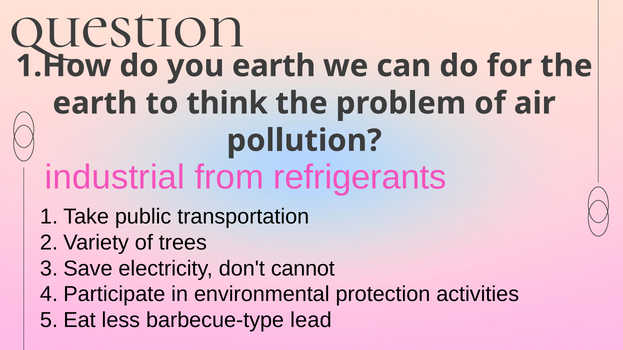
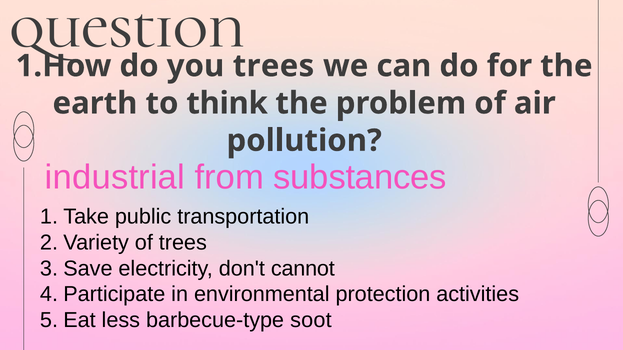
you earth: earth -> trees (273, 66)
refrigerants: refrigerants -> substances (360, 177)
lead: lead -> soot (311, 321)
